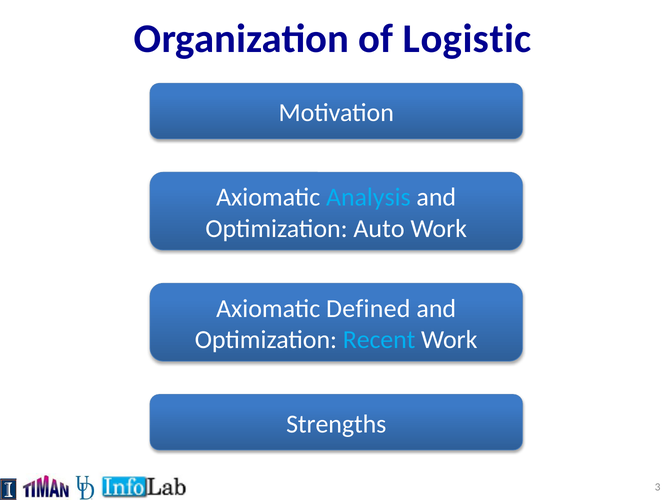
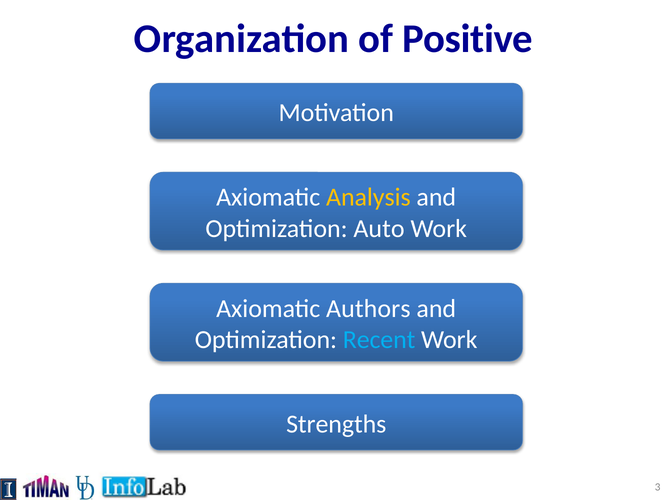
Logistic: Logistic -> Positive (468, 39)
Analysis colour: light blue -> yellow (368, 197)
Defined: Defined -> Authors (368, 309)
